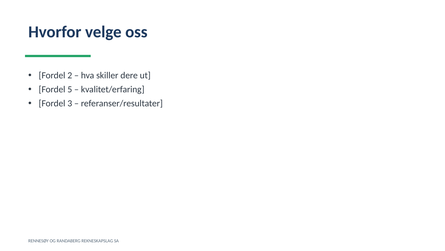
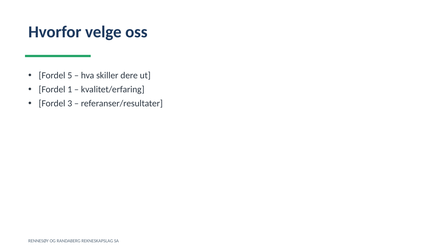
2: 2 -> 5 (70, 75)
5: 5 -> 1 (70, 89)
